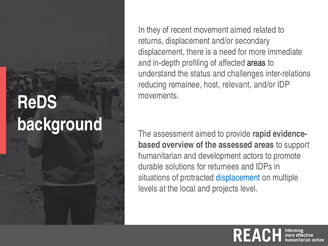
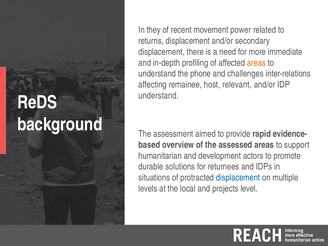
movement aimed: aimed -> power (241, 30)
areas colour: black -> orange (256, 63)
status: status -> phone (201, 74)
reducing: reducing -> affecting (153, 85)
movements: movements -> understand (159, 96)
